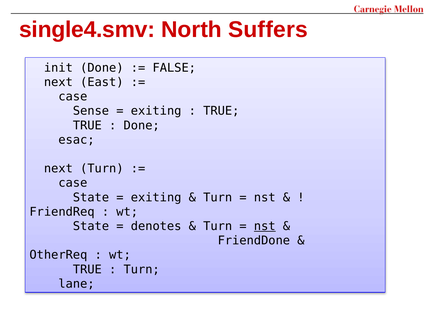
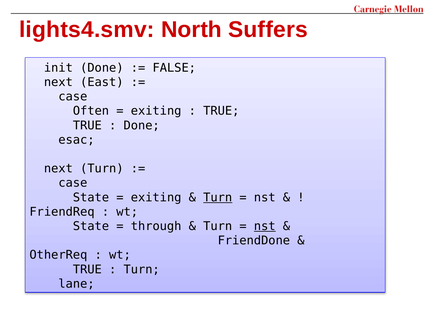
single4.smv: single4.smv -> lights4.smv (87, 30)
Sense: Sense -> Often (91, 111)
Turn underline: none -> present (218, 197)
denotes: denotes -> through (156, 226)
